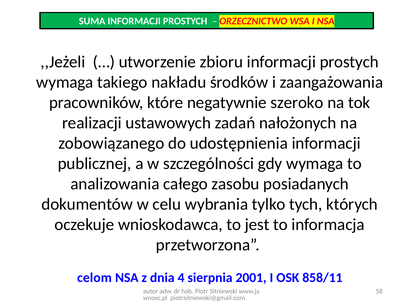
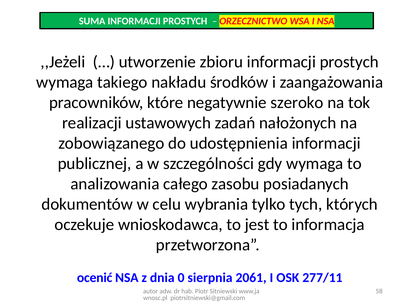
celom: celom -> ocenić (95, 278)
4: 4 -> 0 (181, 278)
2001: 2001 -> 2061 (251, 278)
858/11: 858/11 -> 277/11 (322, 278)
